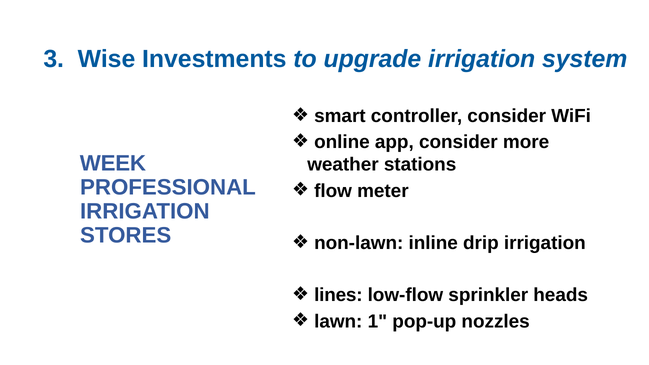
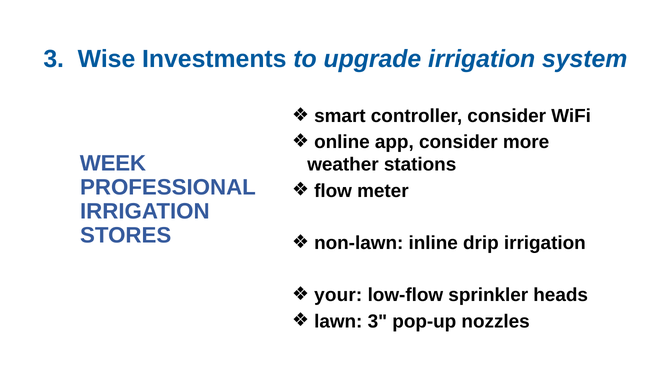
lines: lines -> your (338, 295)
lawn 1: 1 -> 3 (377, 321)
